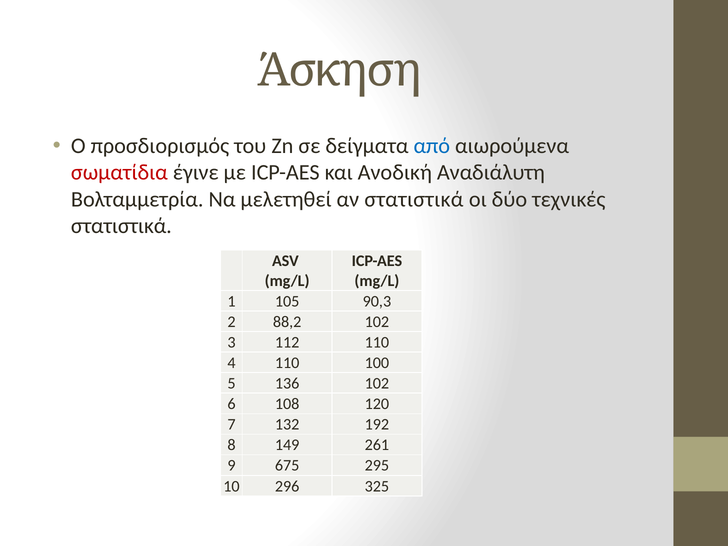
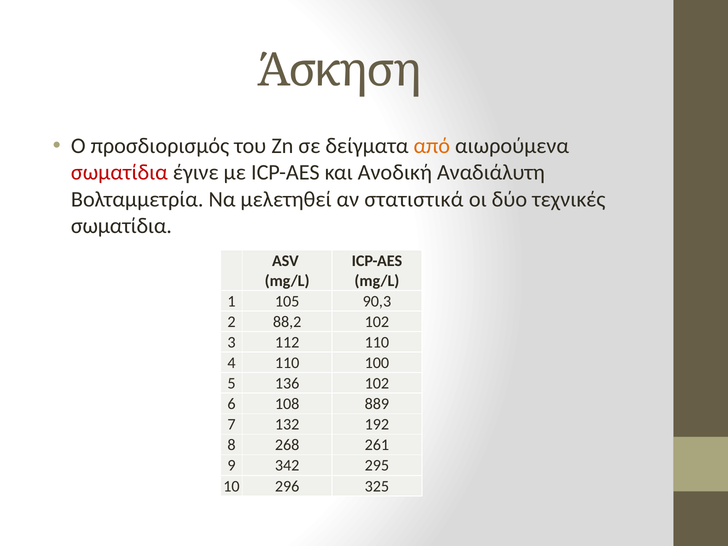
από colour: blue -> orange (432, 146)
στατιστικά: στατιστικά -> σωματίδια (121, 226)
120: 120 -> 889 (377, 404)
149: 149 -> 268 (287, 445)
675: 675 -> 342 (287, 466)
